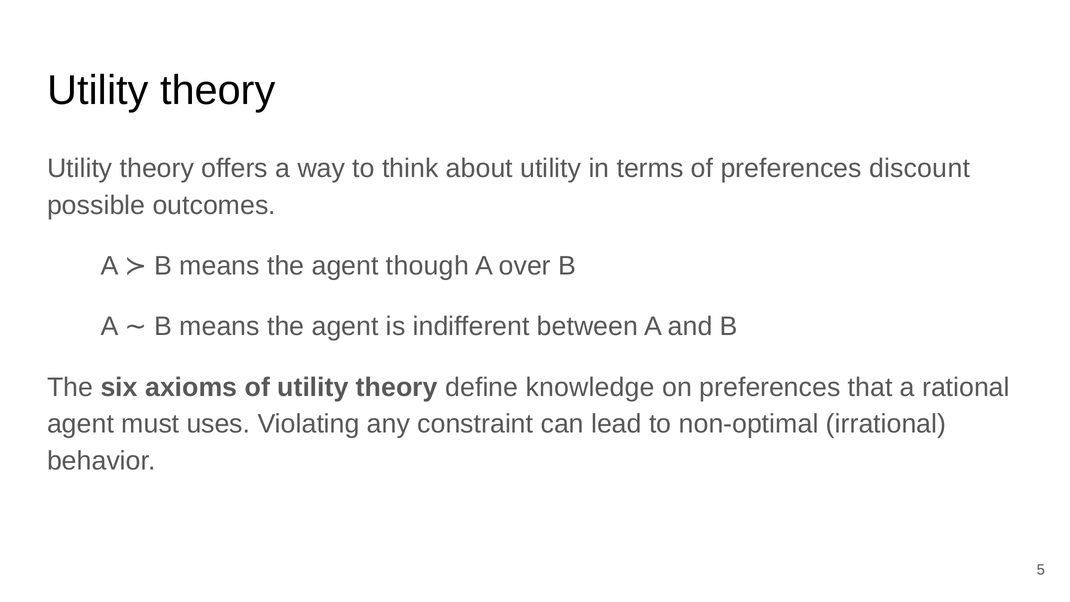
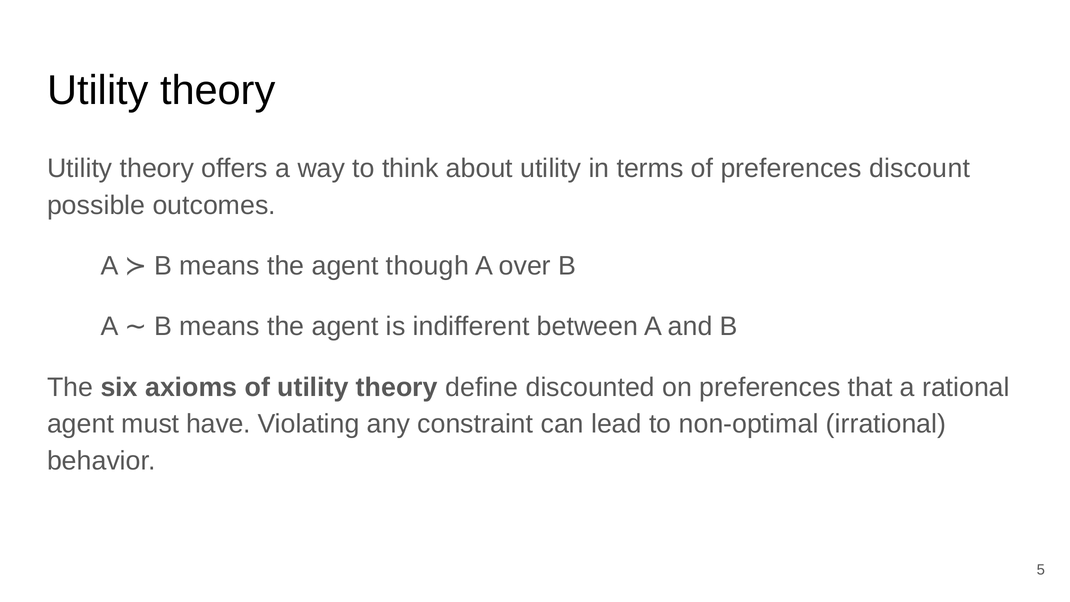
knowledge: knowledge -> discounted (590, 387)
uses: uses -> have (218, 424)
